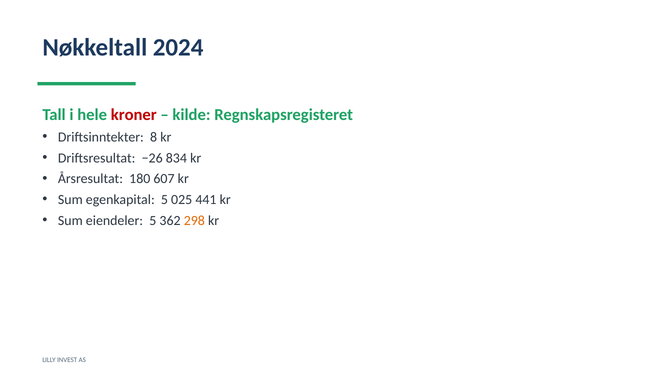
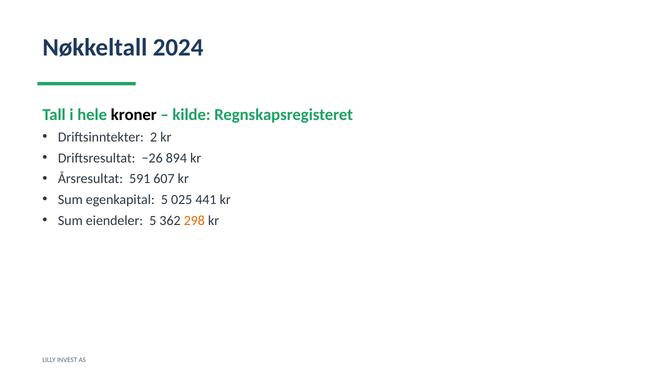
kroner colour: red -> black (134, 115)
8: 8 -> 2 (154, 137)
834: 834 -> 894 (176, 158)
180: 180 -> 591 (140, 179)
